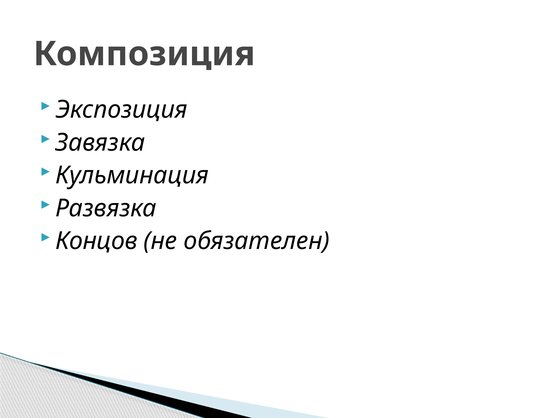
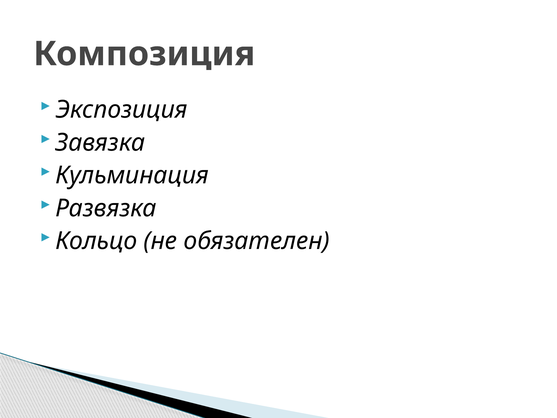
Концов: Концов -> Кольцо (96, 241)
